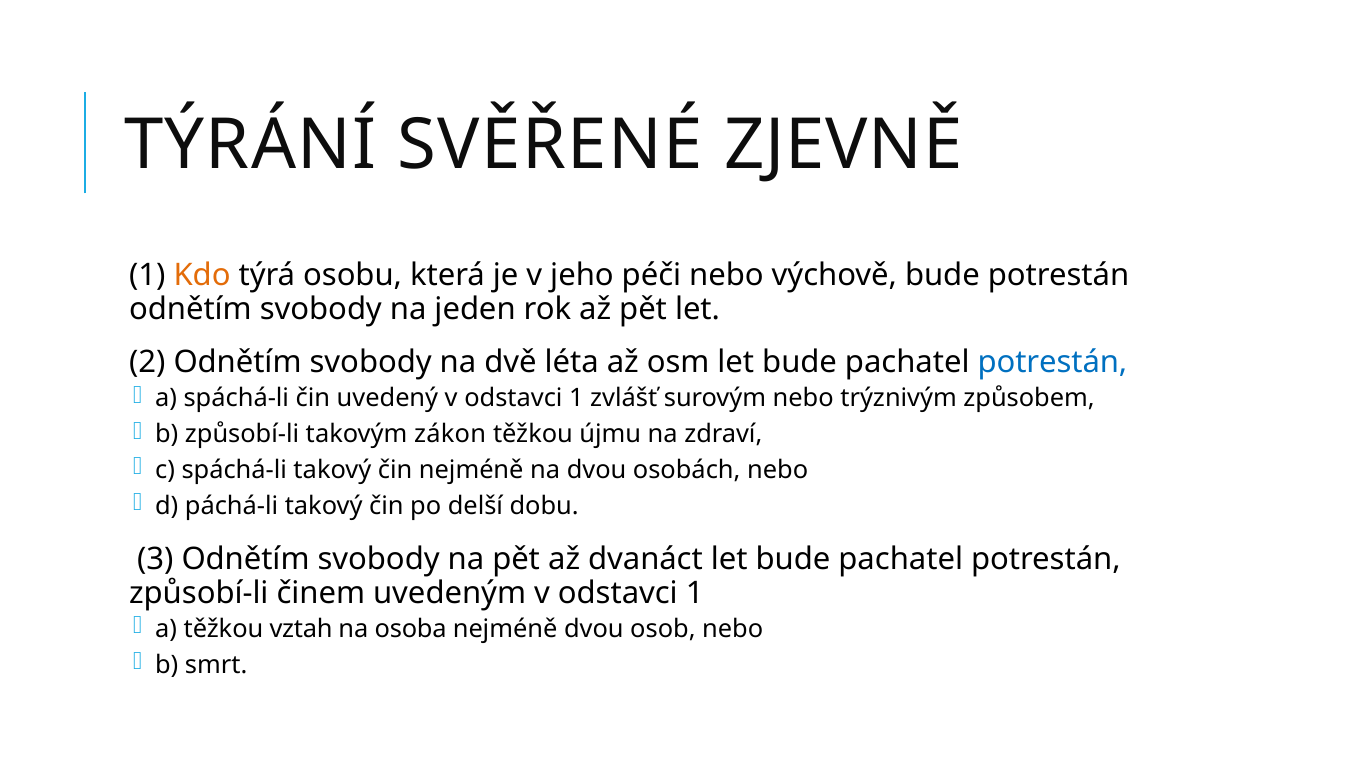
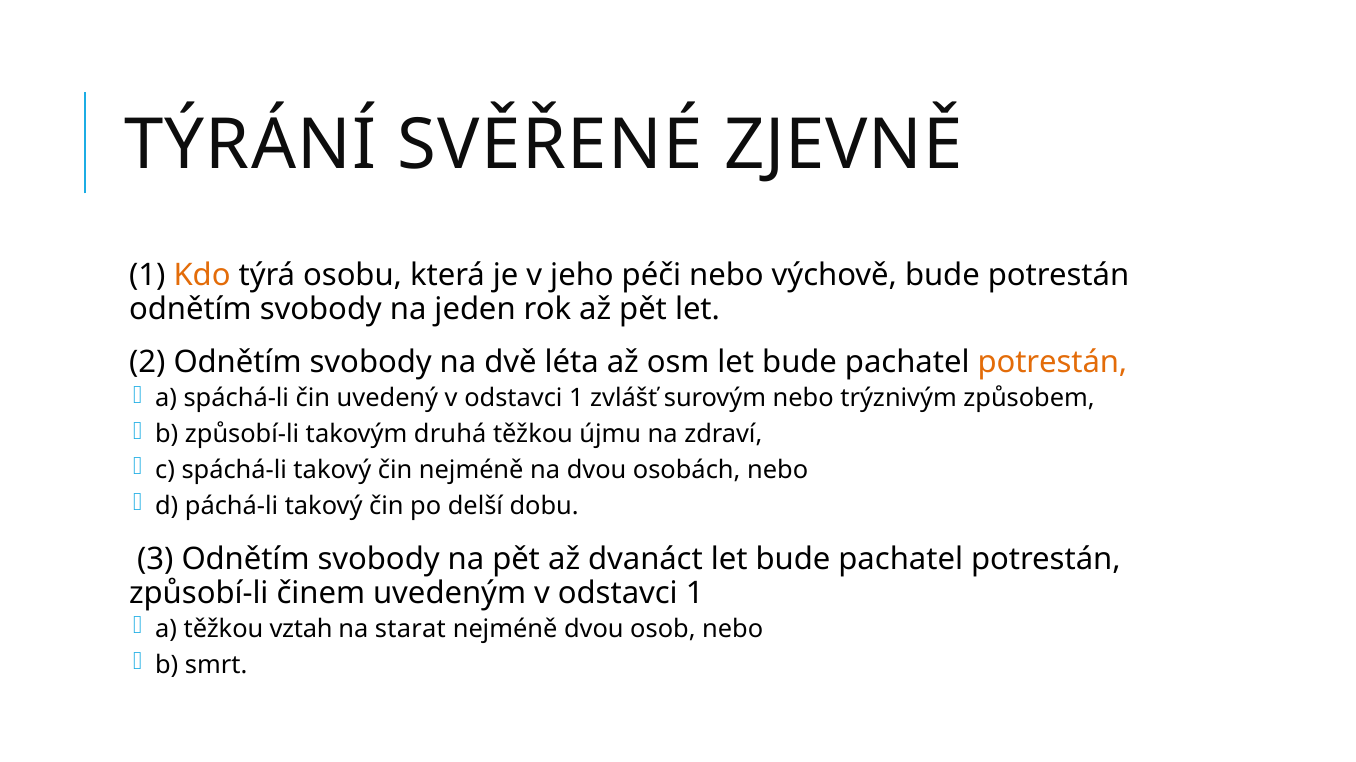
potrestán colour: blue -> orange (1052, 363)
zákon: zákon -> druhá (450, 435)
osoba: osoba -> starat (410, 630)
